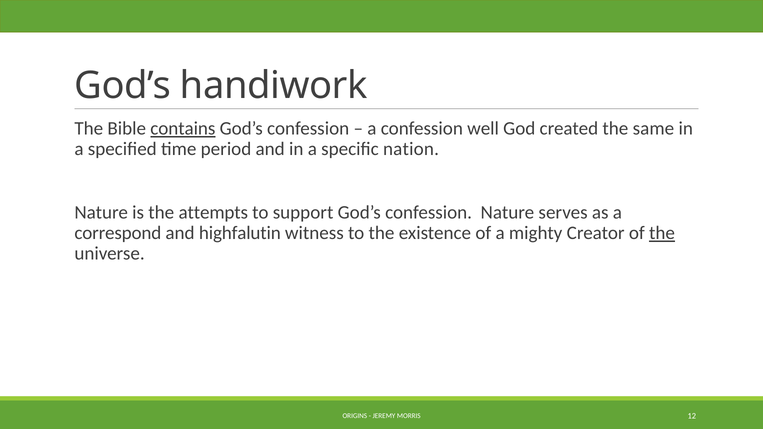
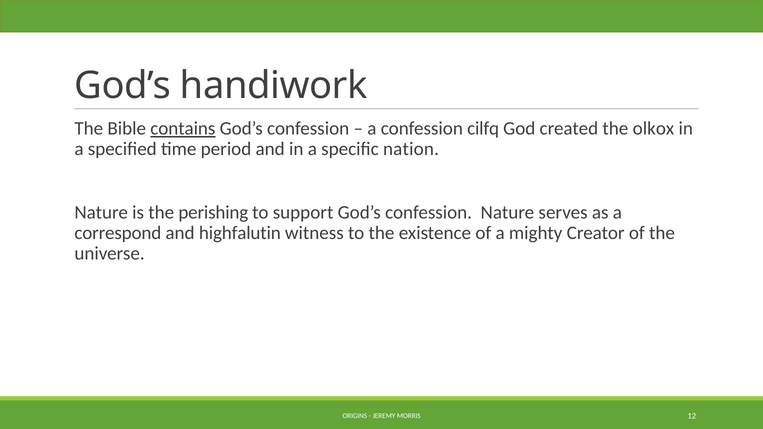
well: well -> cilfq (483, 129)
same: same -> olkox (653, 129)
attempts: attempts -> perishing (213, 213)
the underline: present -> none (662, 233)
